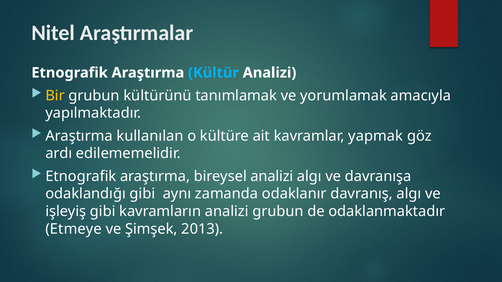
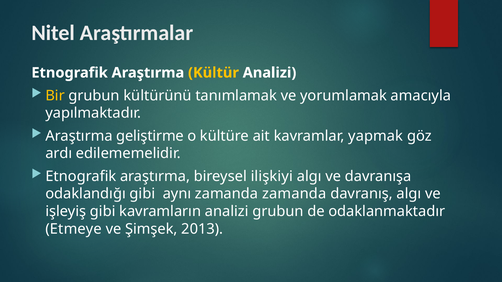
Kültür colour: light blue -> yellow (213, 73)
kullanılan: kullanılan -> geliştirme (150, 136)
bireysel analizi: analizi -> ilişkiyi (272, 176)
zamanda odaklanır: odaklanır -> zamanda (294, 194)
